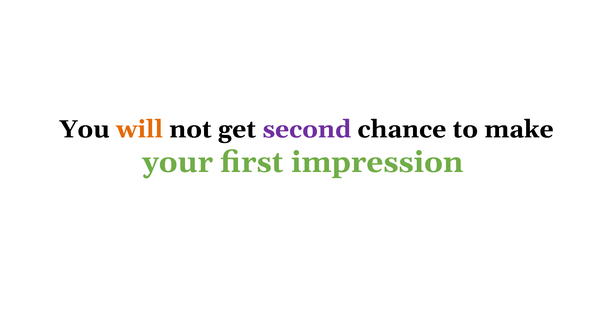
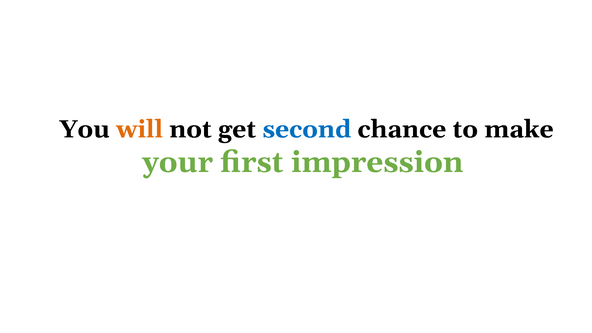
second colour: purple -> blue (307, 129)
